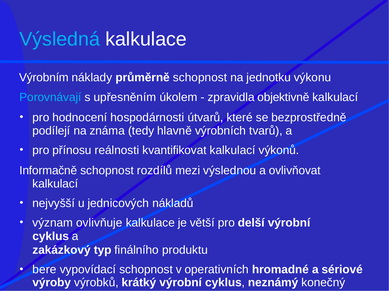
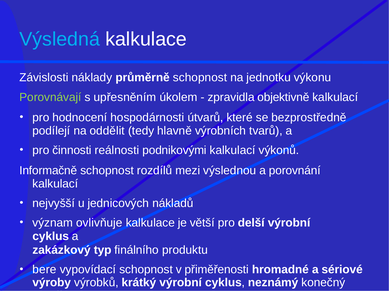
Výrobním: Výrobním -> Závislosti (44, 78)
Porovnávají colour: light blue -> light green (50, 98)
známa: známa -> oddělit (107, 131)
přínosu: přínosu -> činnosti (72, 151)
kvantifikovat: kvantifikovat -> podnikovými (175, 151)
ovlivňovat: ovlivňovat -> porovnání (295, 171)
operativních: operativních -> přiměřenosti (217, 270)
